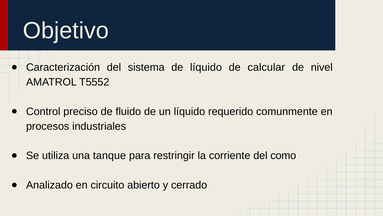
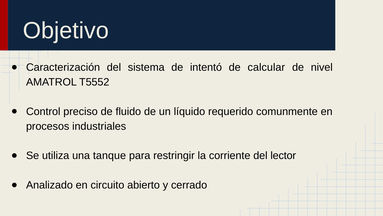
de líquido: líquido -> intentó (206, 67)
como: como -> lector (283, 155)
